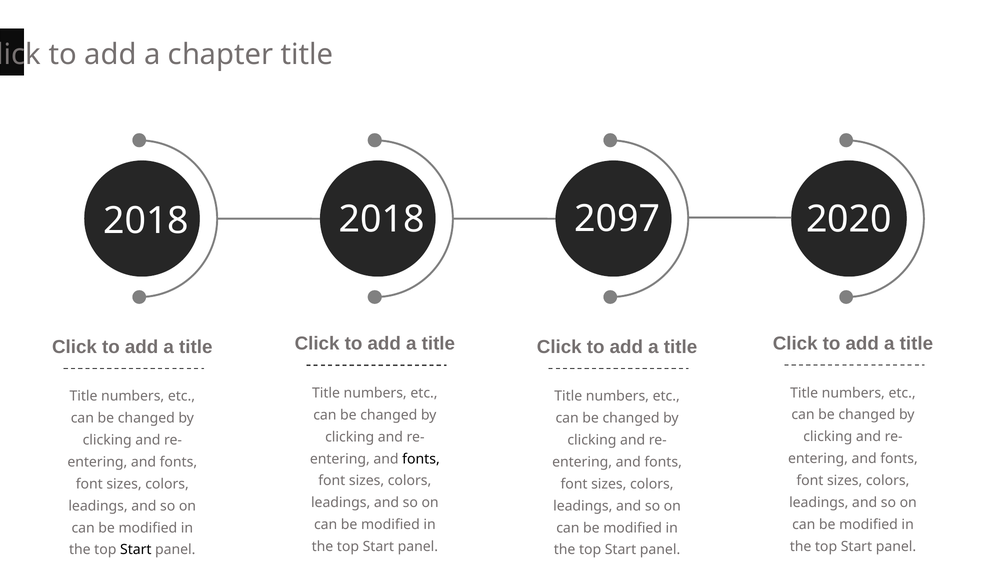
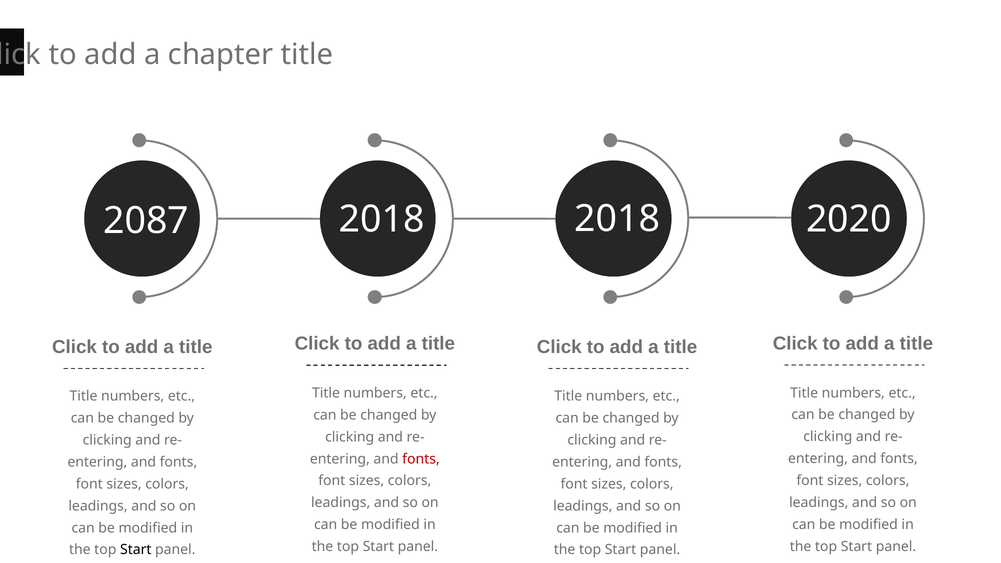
2018: 2018 -> 2087 (146, 221)
2018 2097: 2097 -> 2018 (617, 219)
fonts colour: black -> red (421, 459)
